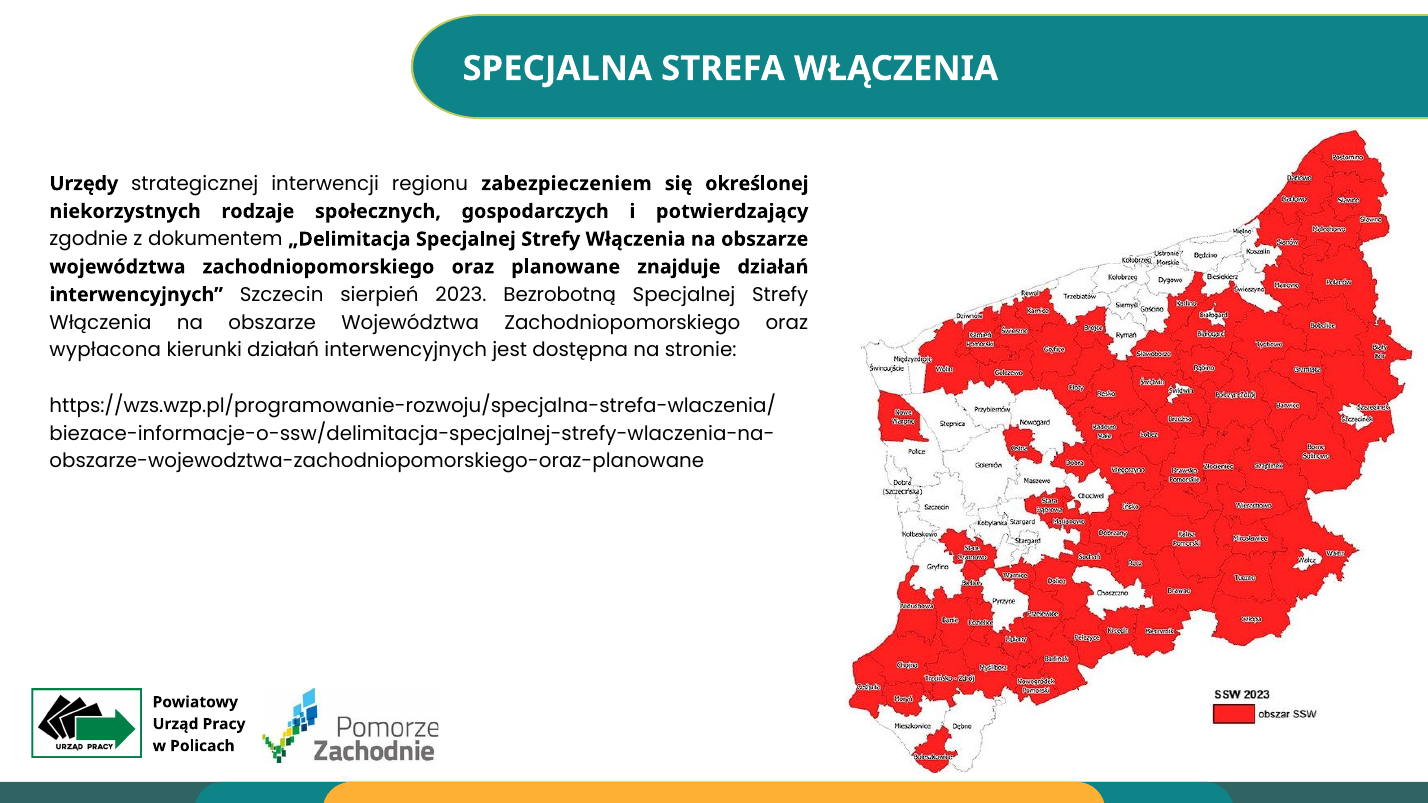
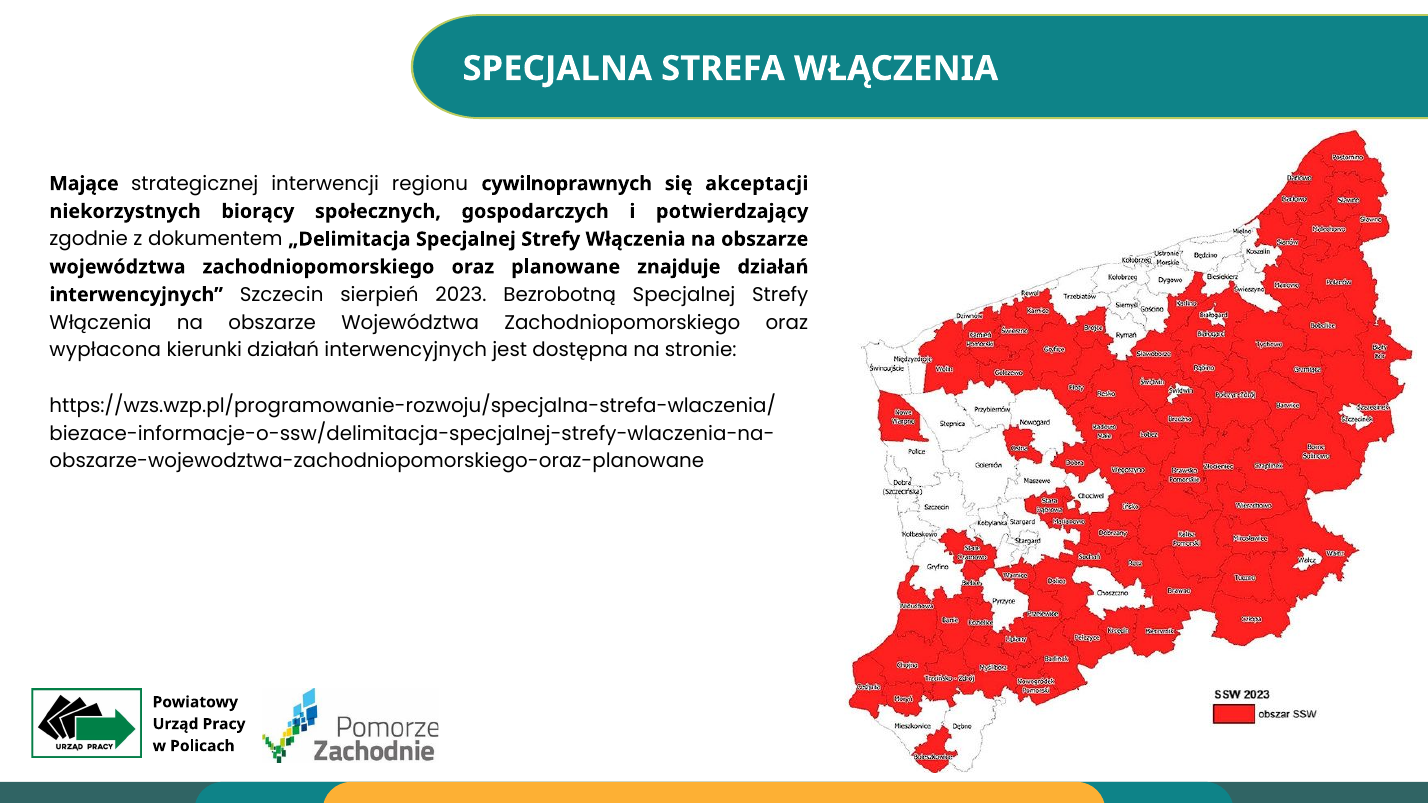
Urzędy: Urzędy -> Mające (84, 184)
zabezpieczeniem: zabezpieczeniem -> cywilnoprawnych (567, 184)
określonej: określonej -> akceptacji (757, 184)
rodzaje: rodzaje -> biorący (258, 211)
